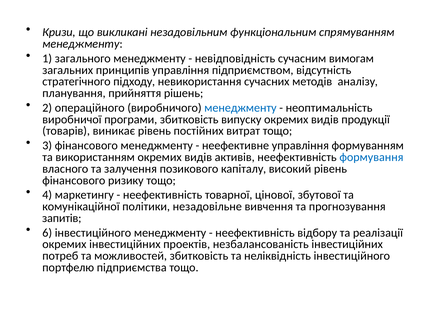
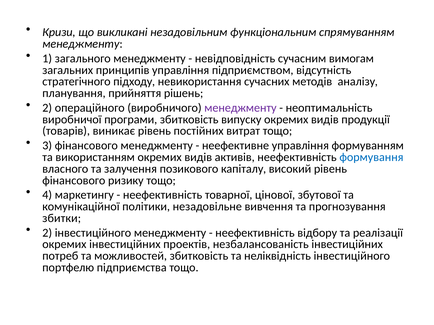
менеджменту colour: blue -> purple (240, 108)
запитів: запитів -> збитки (62, 218)
6: 6 -> 2 (47, 233)
